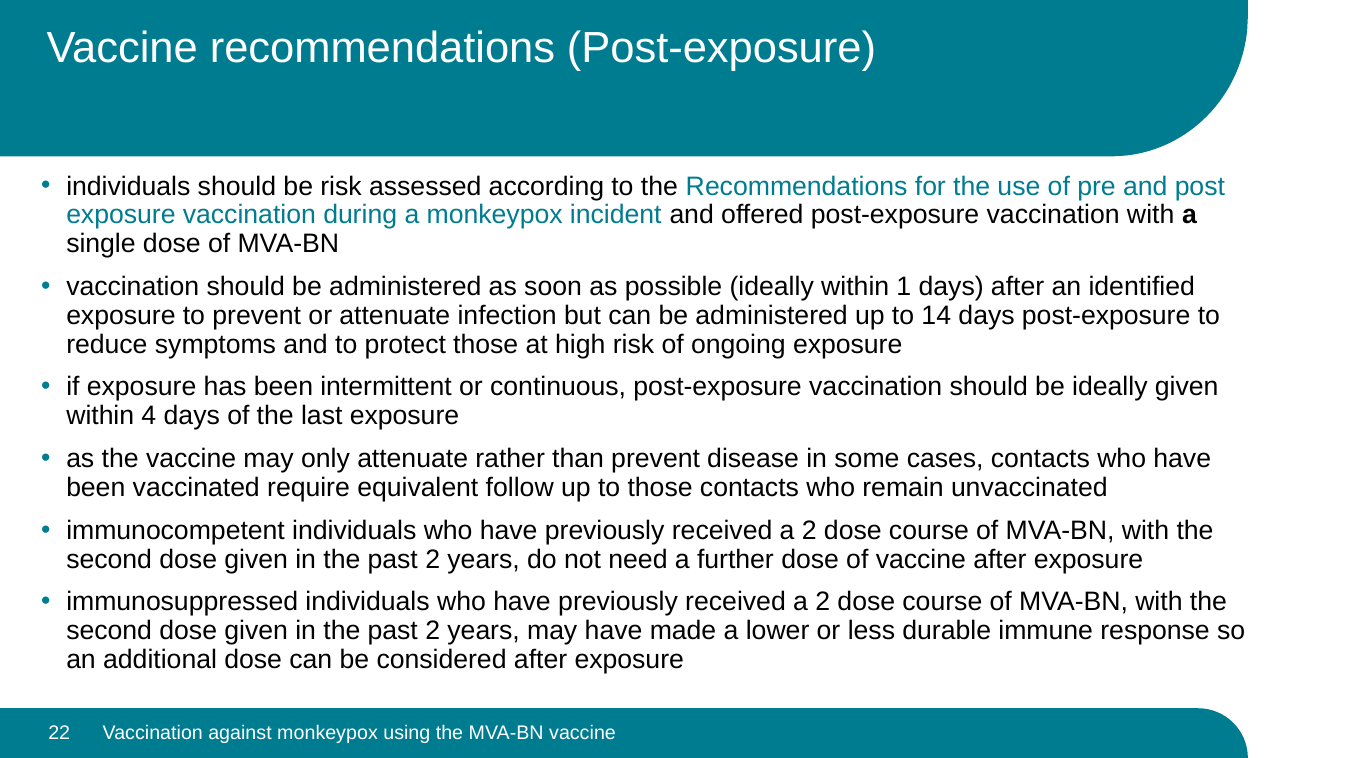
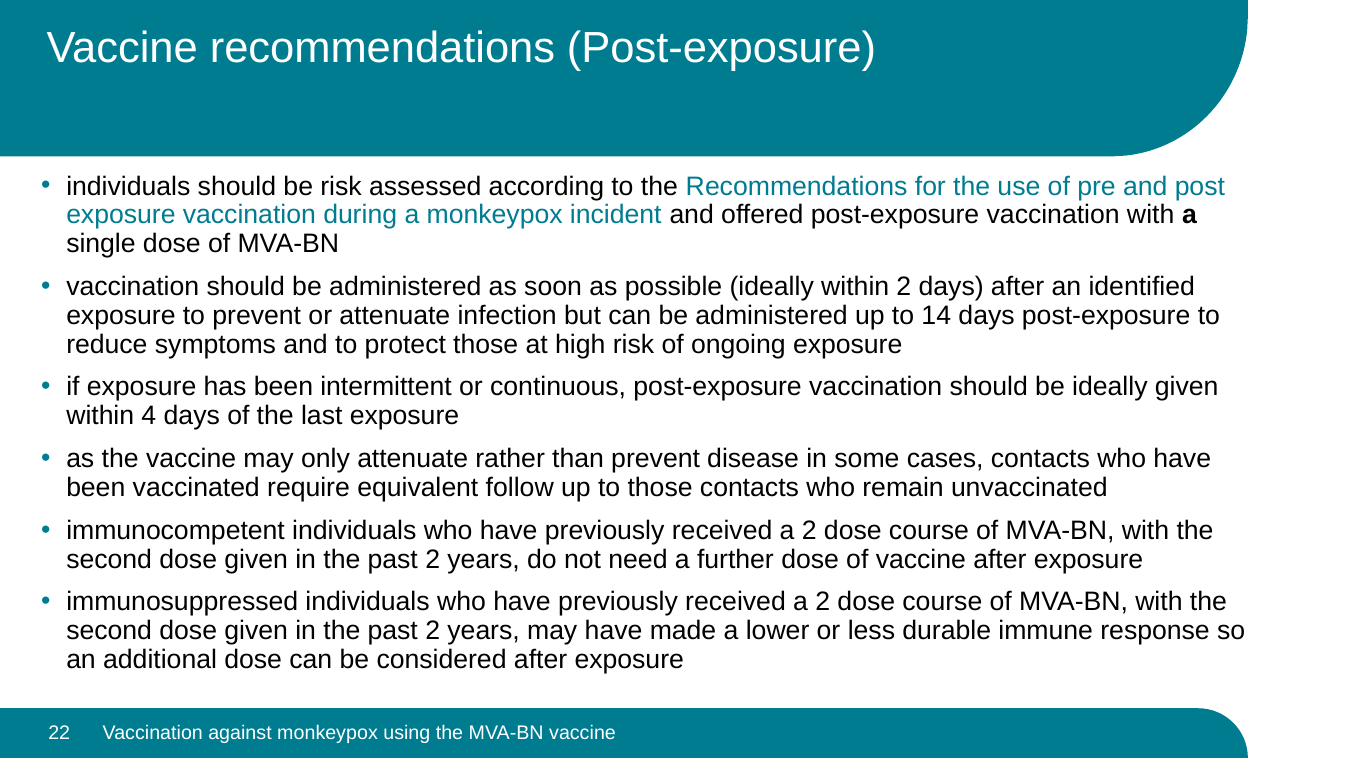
within 1: 1 -> 2 (904, 287)
